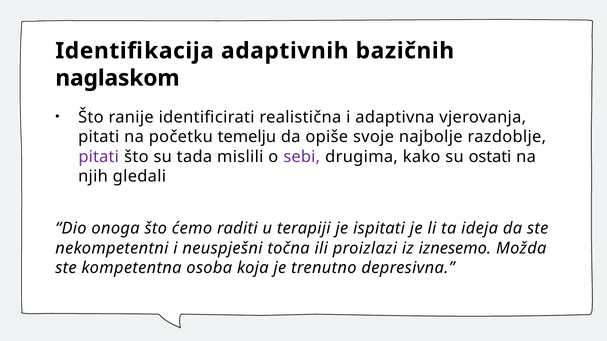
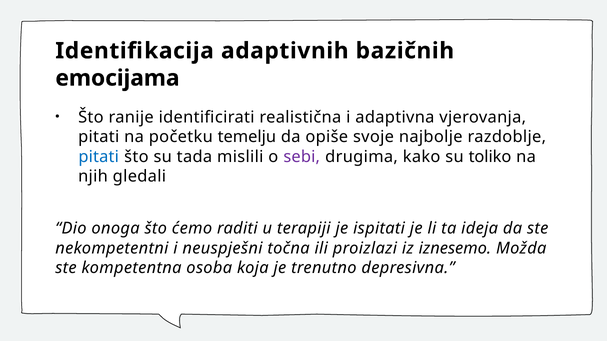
naglaskom: naglaskom -> emocijama (117, 78)
pitati colour: purple -> blue (99, 157)
ostati: ostati -> toliko (490, 157)
